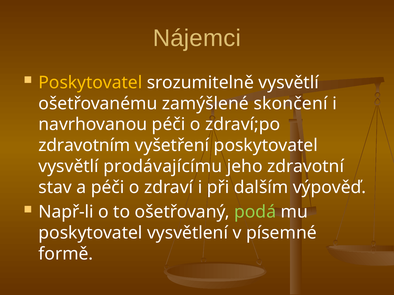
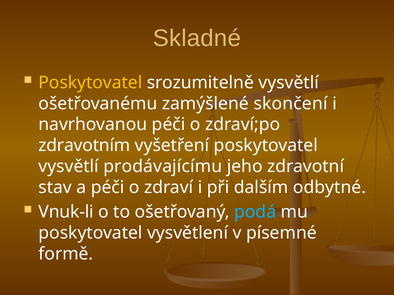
Nájemci: Nájemci -> Skladné (197, 38)
výpověď: výpověď -> odbytné (329, 188)
Např-li: Např-li -> Vnuk-li (66, 212)
podá colour: light green -> light blue (255, 212)
